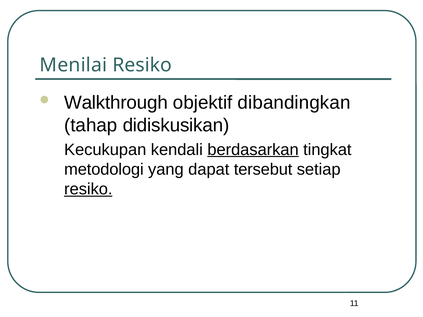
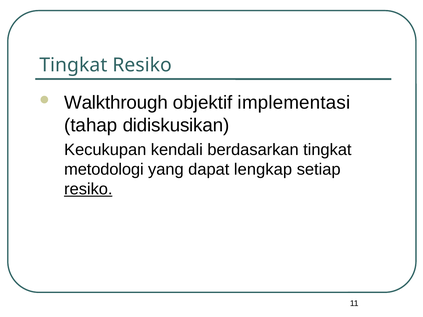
Menilai: Menilai -> Tingkat (73, 65)
dibandingkan: dibandingkan -> implementasi (294, 103)
berdasarkan underline: present -> none (253, 150)
tersebut: tersebut -> lengkap (263, 169)
